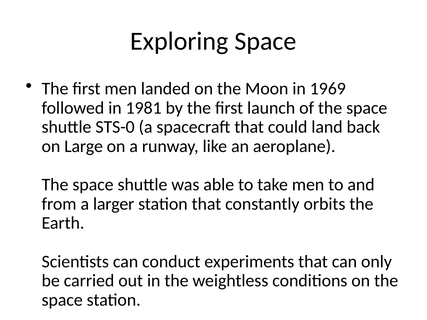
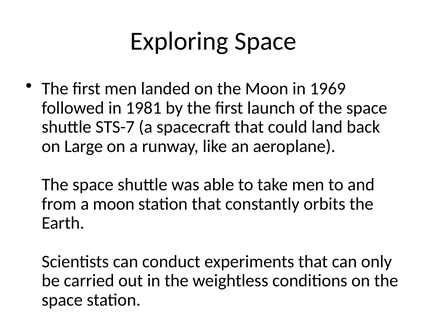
STS-0: STS-0 -> STS-7 (115, 127)
a larger: larger -> moon (114, 204)
